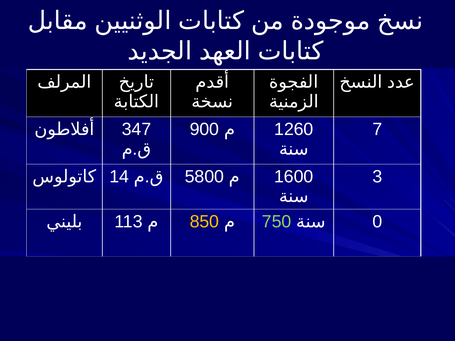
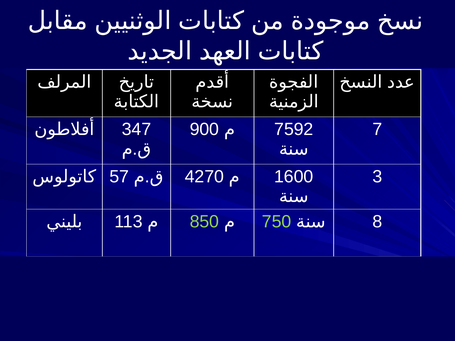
1260: 1260 -> 7592 (294, 129)
14: 14 -> 57 (119, 177)
5800: 5800 -> 4270 (204, 177)
850 colour: yellow -> light green (204, 222)
0: 0 -> 8 (377, 222)
